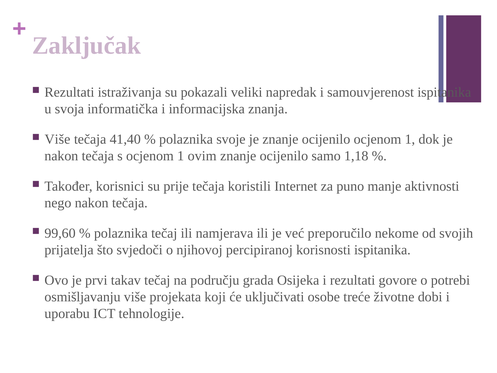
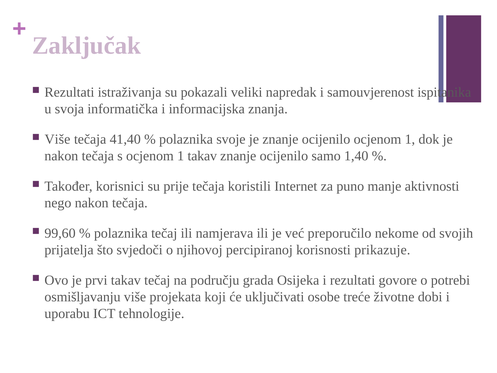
1 ovim: ovim -> takav (202, 156)
1,18: 1,18 -> 1,40 (356, 156)
korisnosti ispitanika: ispitanika -> prikazuje (382, 250)
